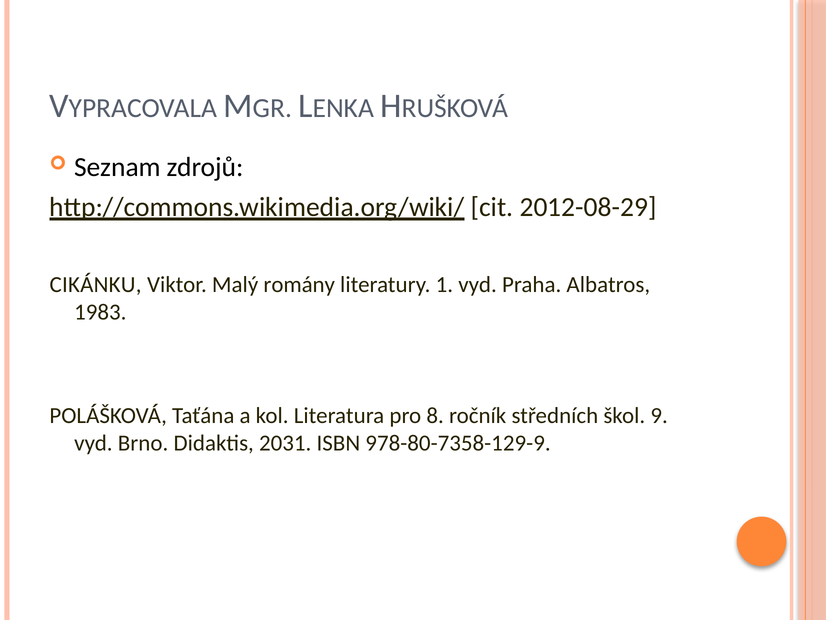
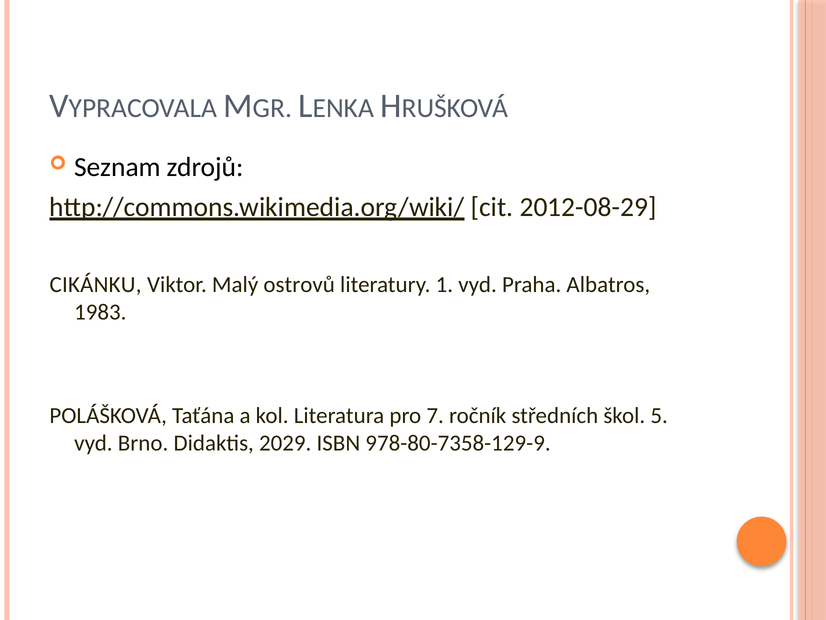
romány: romány -> ostrovů (299, 284)
8: 8 -> 7 (435, 415)
9: 9 -> 5 (659, 415)
2031: 2031 -> 2029 (285, 443)
